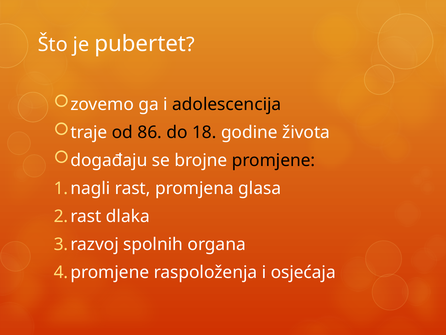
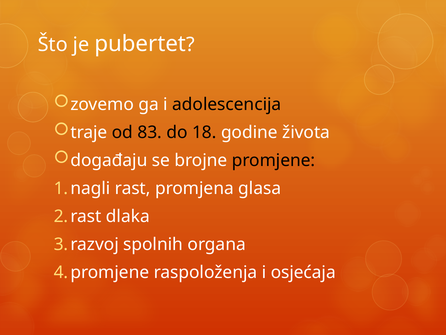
86: 86 -> 83 (150, 132)
